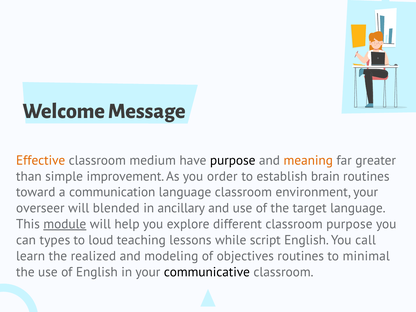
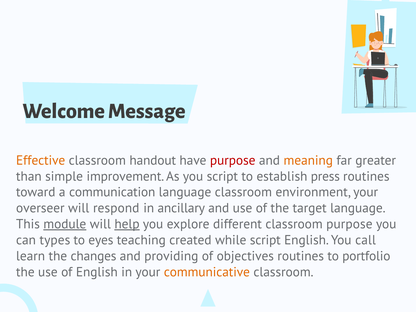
medium: medium -> handout (153, 160)
purpose colour: black -> red (233, 160)
you order: order -> script (222, 176)
brain: brain -> press (325, 176)
blended: blended -> respond (116, 208)
help underline: none -> present (127, 224)
loud: loud -> eyes (101, 240)
lessons: lessons -> created (190, 240)
realized: realized -> changes (93, 256)
modeling: modeling -> providing (171, 256)
minimal: minimal -> portfolio (366, 256)
communicative colour: black -> orange (207, 272)
